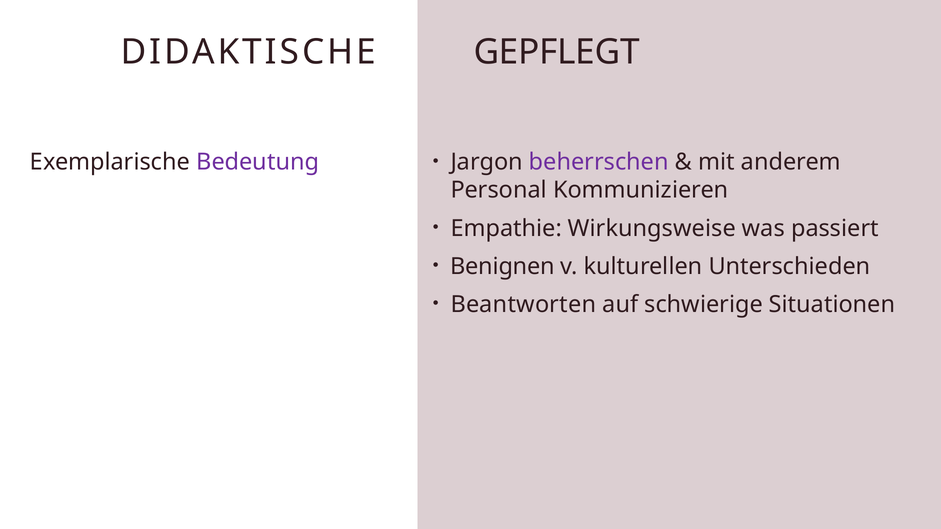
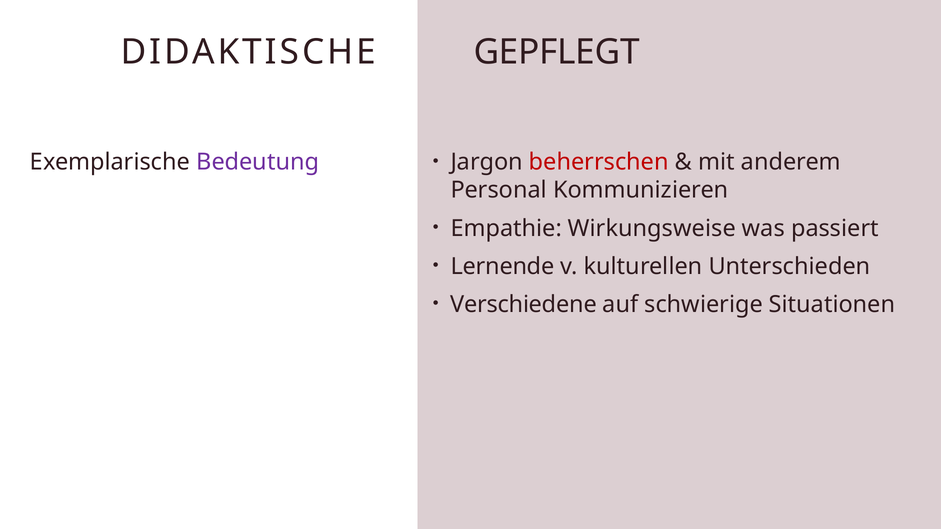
beherrschen colour: purple -> red (599, 162)
Benignen: Benignen -> Lernende (503, 266)
Beantworten: Beantworten -> Verschiedene (524, 304)
